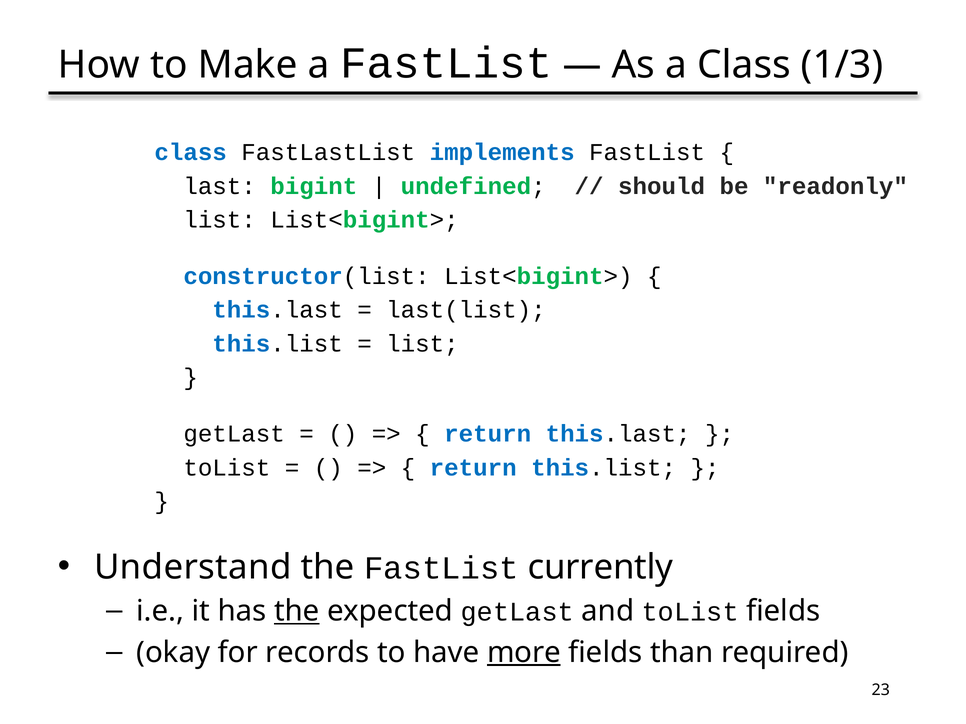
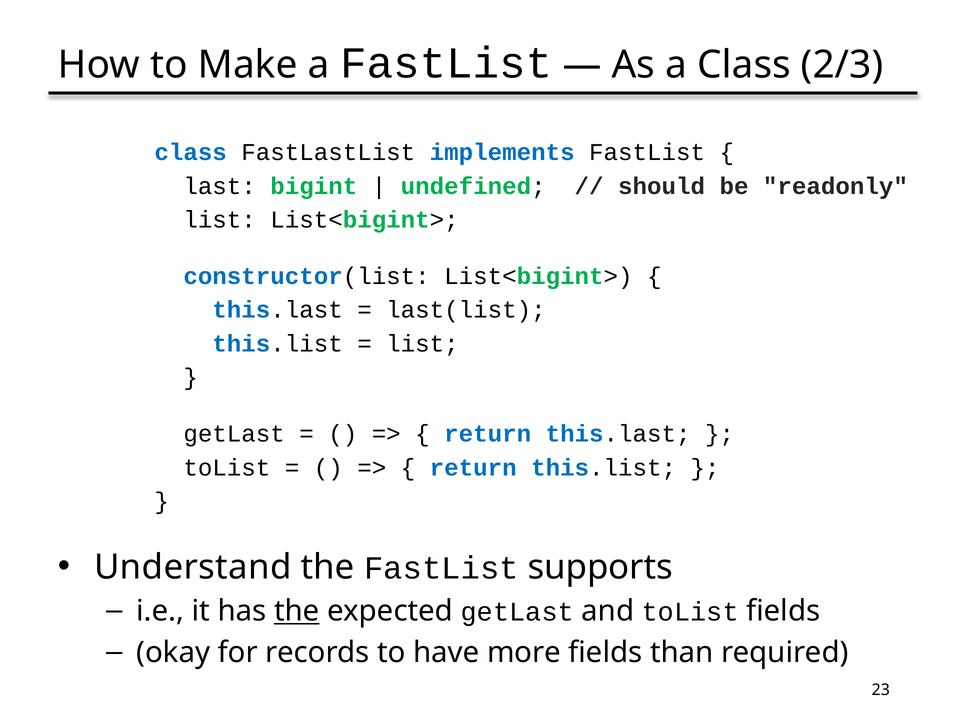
1/3: 1/3 -> 2/3 (842, 65)
currently: currently -> supports (600, 567)
more underline: present -> none (524, 653)
